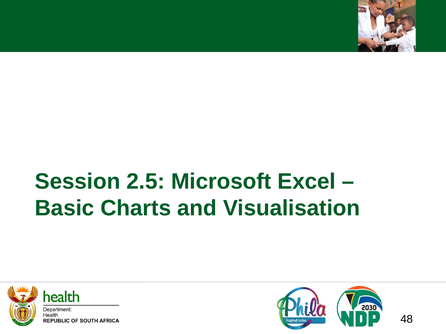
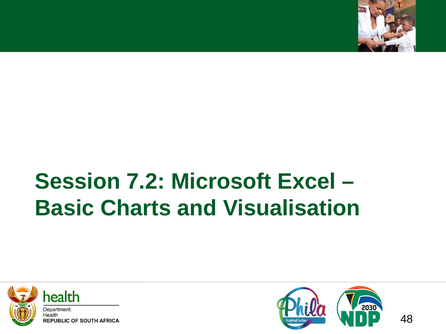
2.5: 2.5 -> 7.2 (146, 182)
